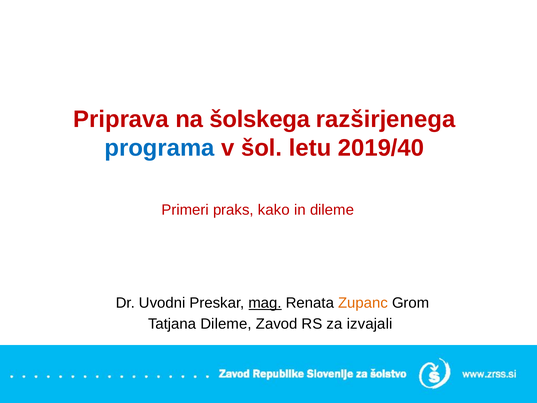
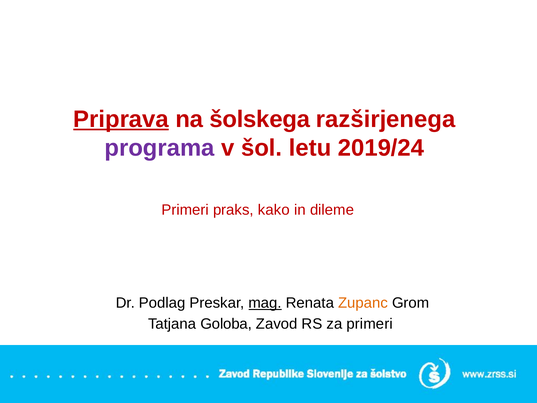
Priprava underline: none -> present (121, 119)
programa colour: blue -> purple (160, 148)
2019/40: 2019/40 -> 2019/24 (381, 148)
Uvodni: Uvodni -> Podlag (162, 303)
Tatjana Dileme: Dileme -> Goloba (226, 324)
za izvajali: izvajali -> primeri (370, 324)
